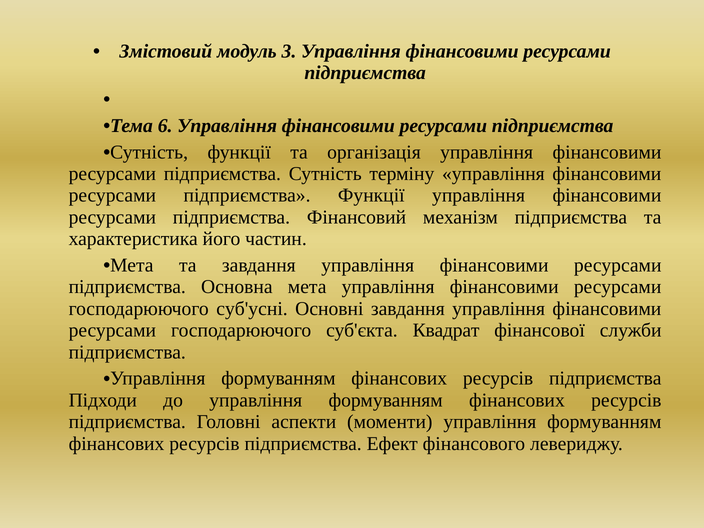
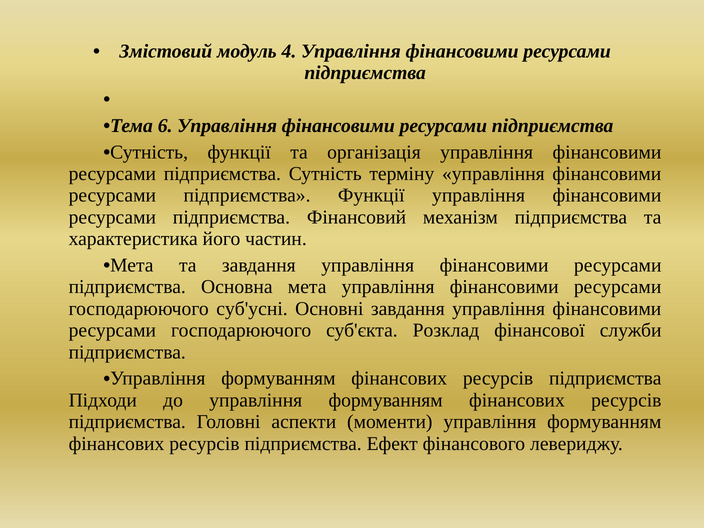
3: 3 -> 4 (289, 51)
Квадрат: Квадрат -> Розклад (446, 330)
